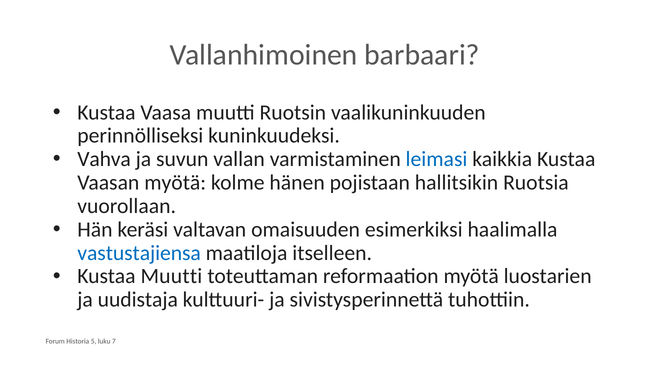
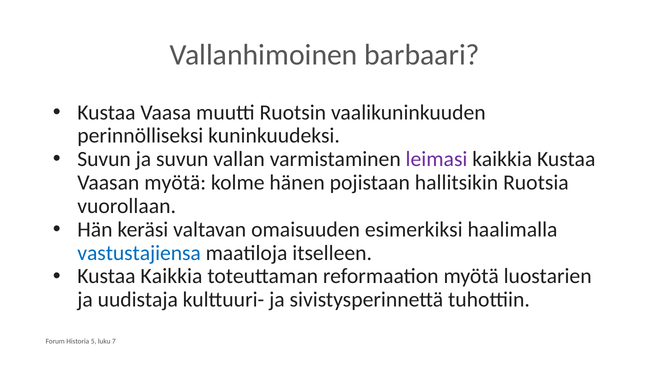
Vahva: Vahva -> Suvun (104, 159)
leimasi colour: blue -> purple (437, 159)
Kustaa Muutti: Muutti -> Kaikkia (171, 276)
